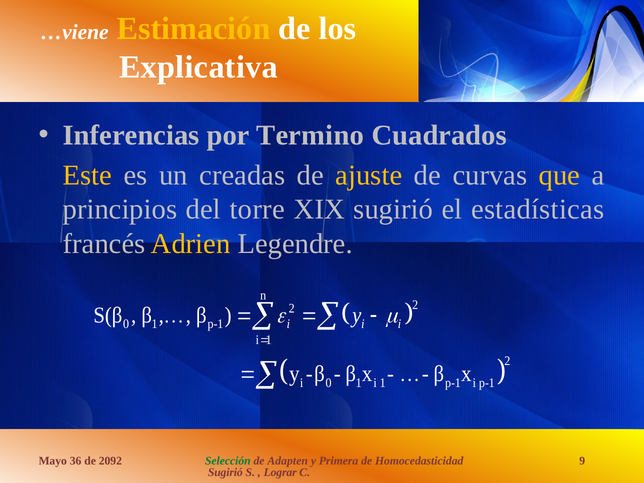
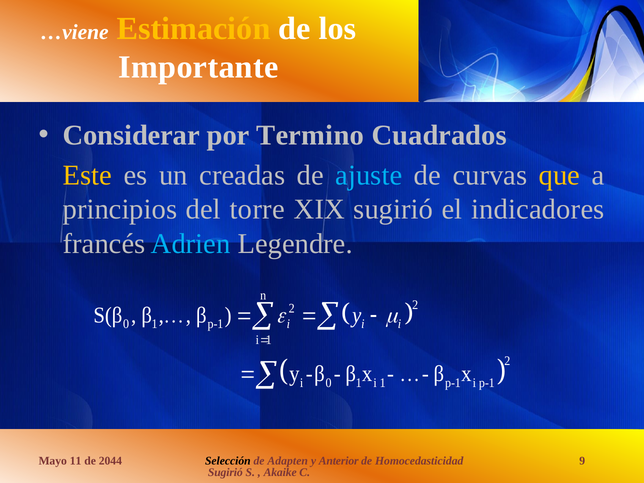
Explicativa: Explicativa -> Importante (198, 67)
Inferencias: Inferencias -> Considerar (131, 135)
ajuste colour: yellow -> light blue (369, 175)
estadísticas: estadísticas -> indicadores (538, 210)
Adrien colour: yellow -> light blue (191, 244)
36: 36 -> 11 (76, 461)
2092: 2092 -> 2044 (110, 461)
Selección colour: green -> black (228, 461)
Primera: Primera -> Anterior (339, 461)
Lograr: Lograr -> Akaike (280, 472)
